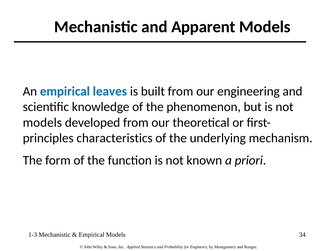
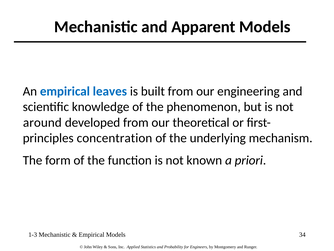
models: models -> around (42, 122)
characteristics: characteristics -> concentration (114, 138)
